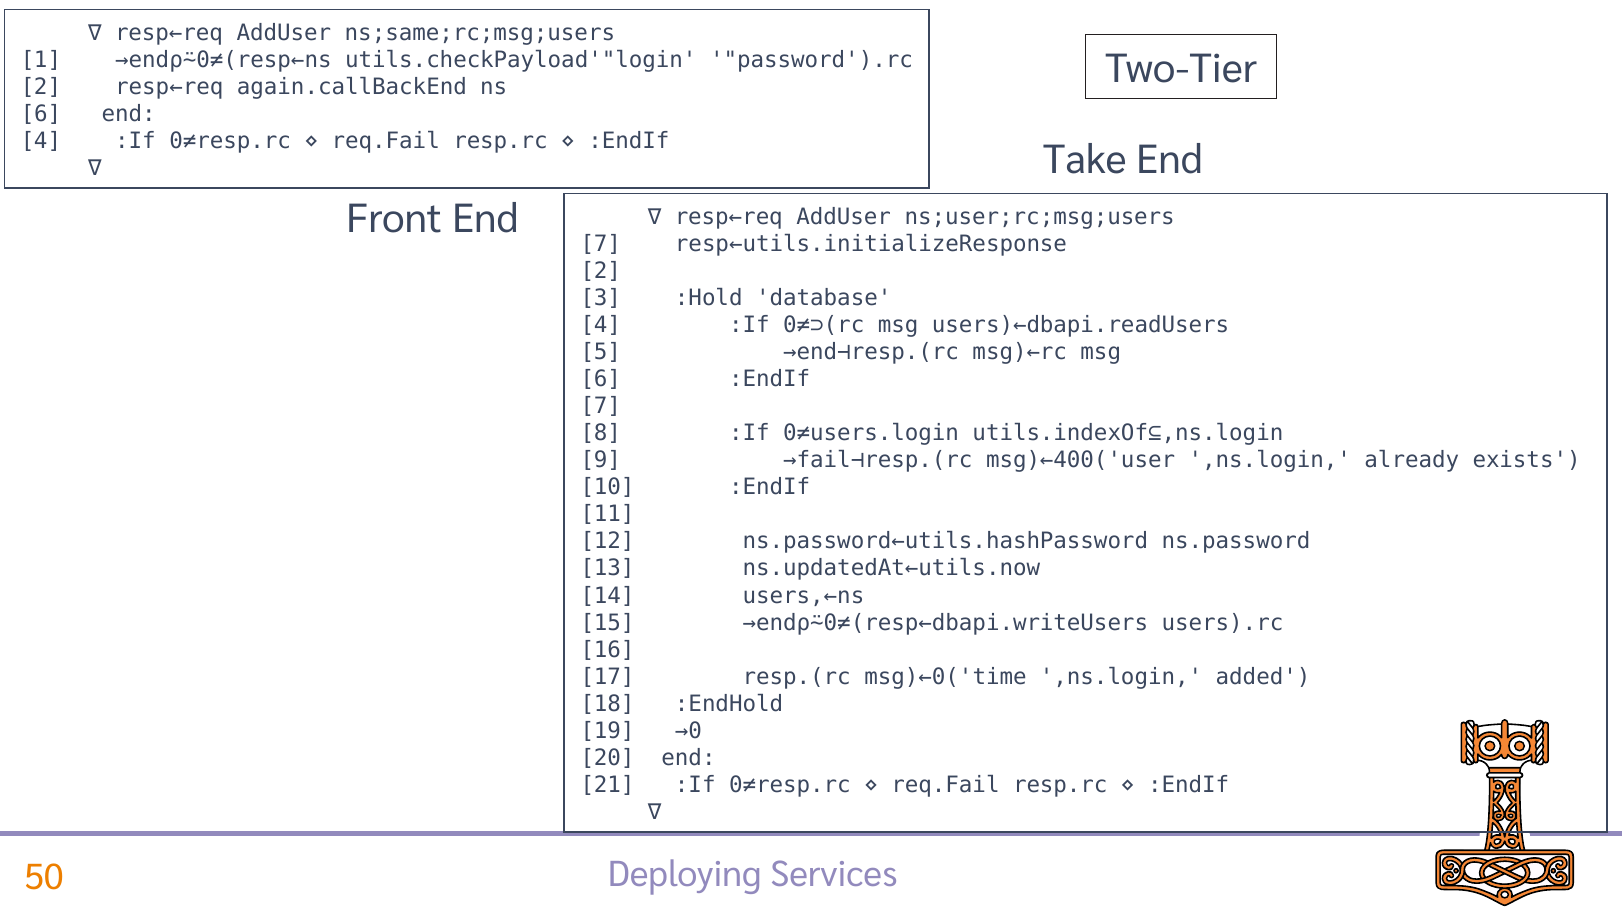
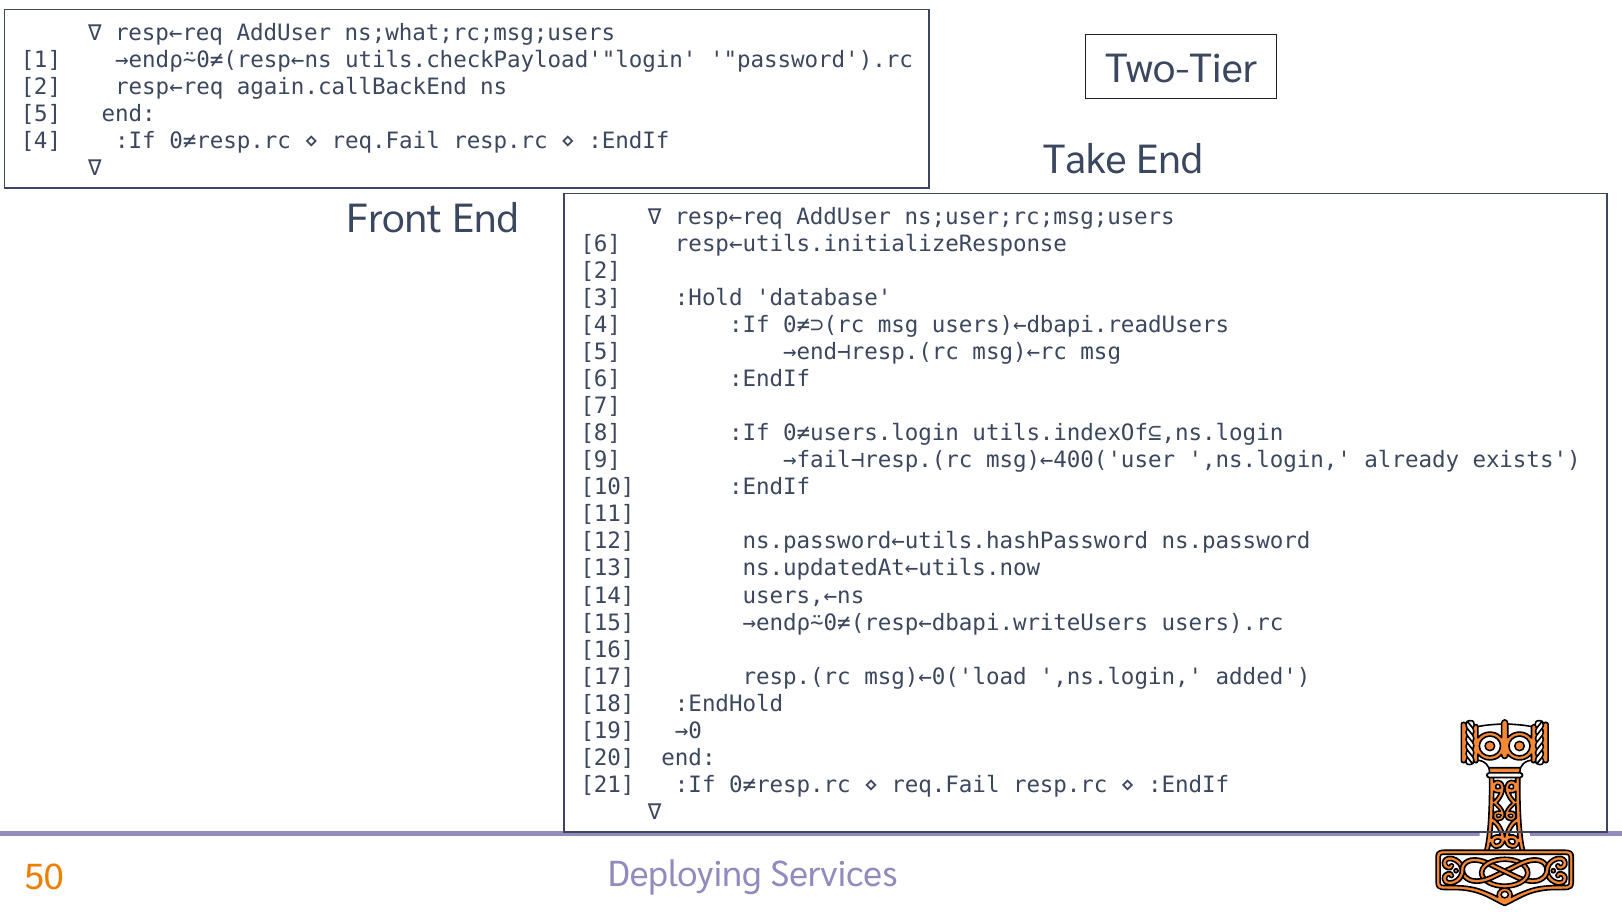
ns;same;rc;msg;users: ns;same;rc;msg;users -> ns;what;rc;msg;users (480, 33)
6: 6 -> 5 (41, 114)
7: 7 -> 6 (601, 244)
msg)←0('time: msg)←0('time -> msg)←0('load (945, 677)
